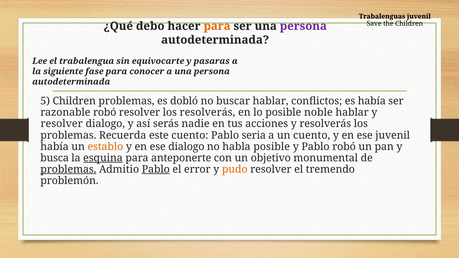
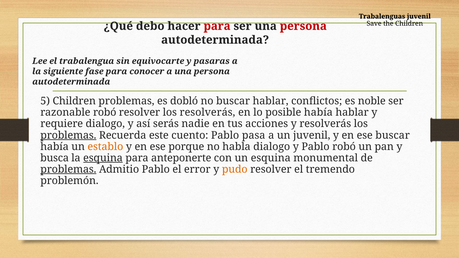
para colour: orange -> red (217, 26)
persona colour: purple -> red (303, 26)
es había: había -> noble (372, 101)
posible noble: noble -> había (318, 113)
resolver: resolver -> requiere (62, 124)
problemas underline: none -> present (68, 135)
seria: seria -> pasa (254, 135)
un cuento: cuento -> juvenil (312, 135)
ese juvenil: juvenil -> buscar (393, 135)
ese dialogo: dialogo -> porque (186, 147)
habla posible: posible -> dialogo (272, 147)
un objetivo: objetivo -> esquina (271, 158)
Pablo underline: present -> none (156, 169)
